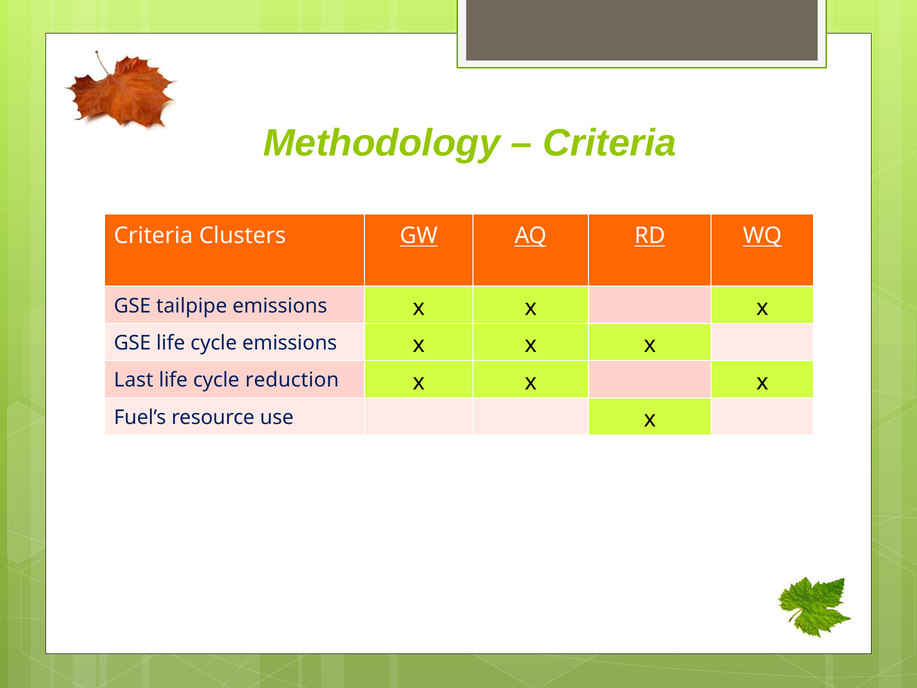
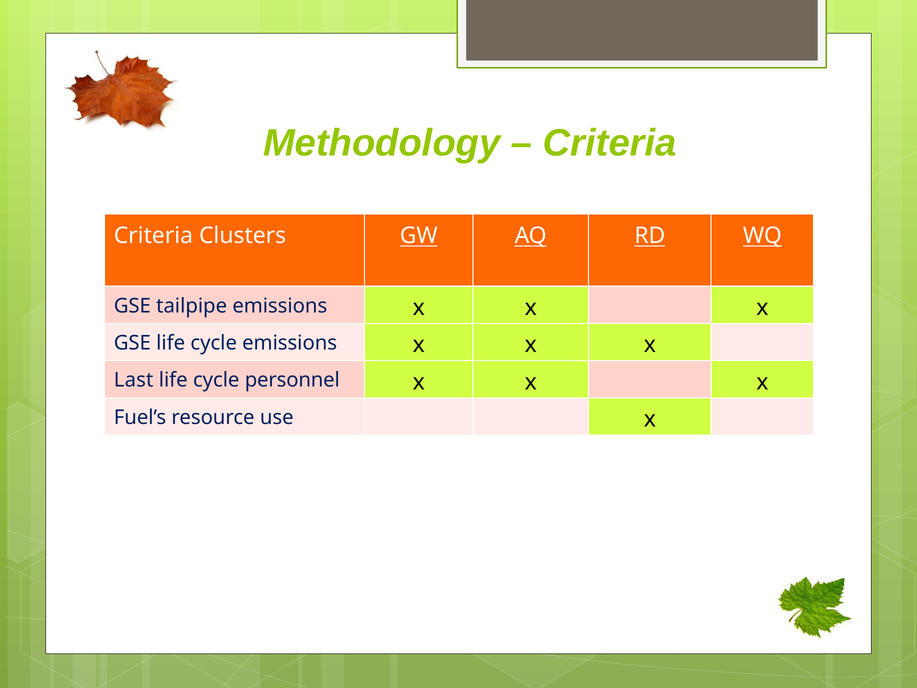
reduction: reduction -> personnel (292, 380)
